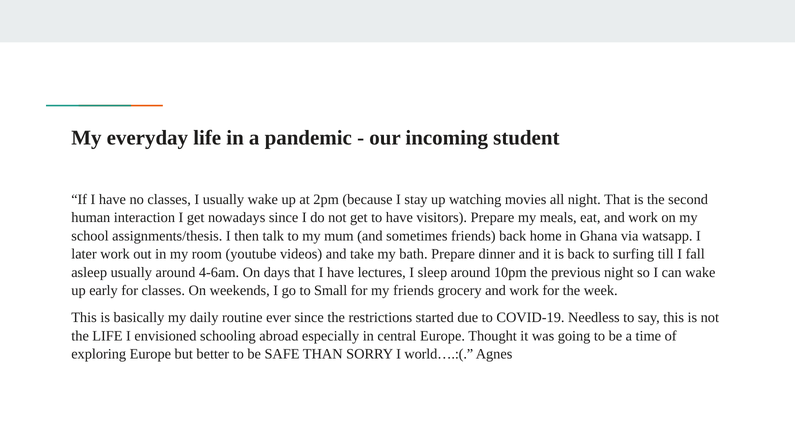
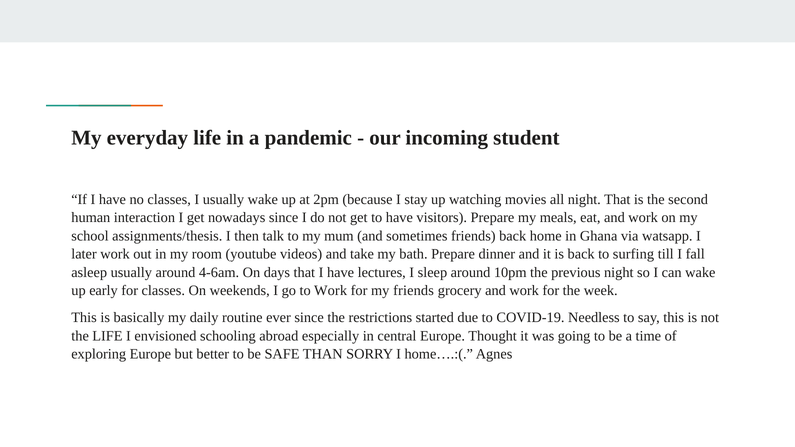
to Small: Small -> Work (331, 291)
world….:(: world….:( -> home….:( (439, 354)
